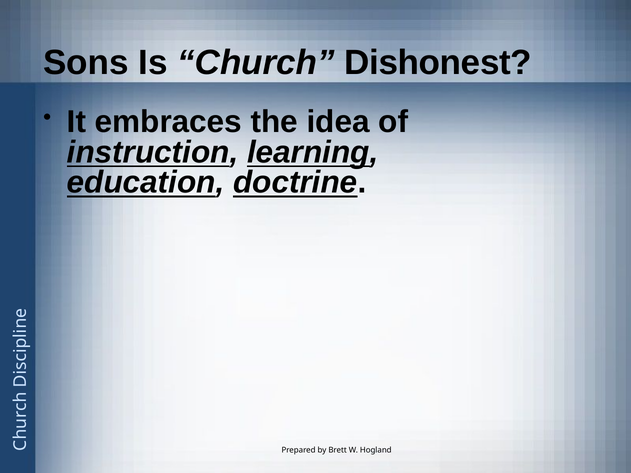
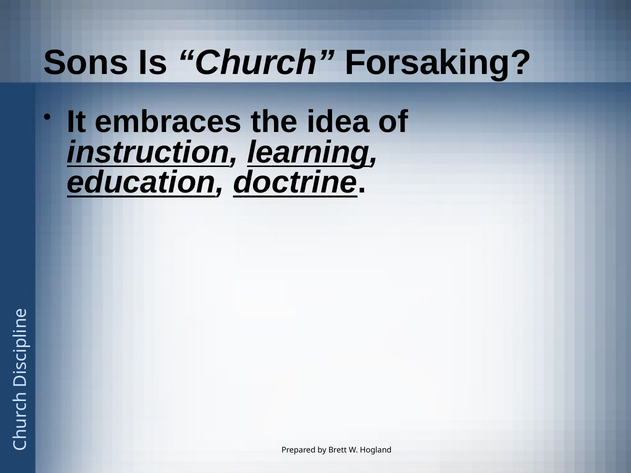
Dishonest: Dishonest -> Forsaking (438, 63)
